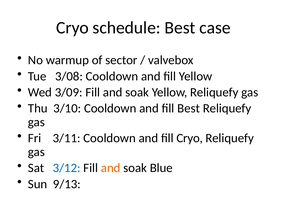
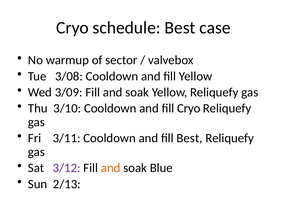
fill Best: Best -> Cryo (189, 108)
fill Cryo: Cryo -> Best (190, 138)
3/12 colour: blue -> purple (67, 168)
9/13: 9/13 -> 2/13 (67, 184)
